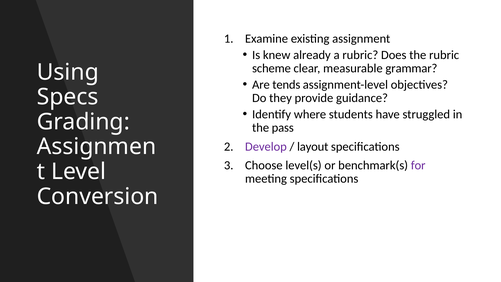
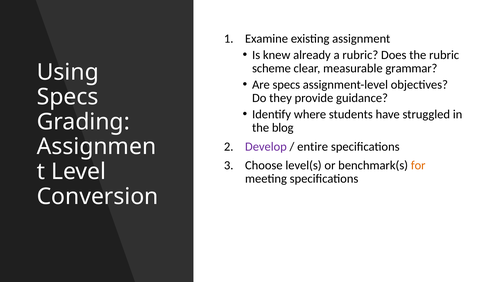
Are tends: tends -> specs (286, 85)
pass: pass -> blog (283, 128)
layout: layout -> entire (313, 146)
for colour: purple -> orange (418, 165)
